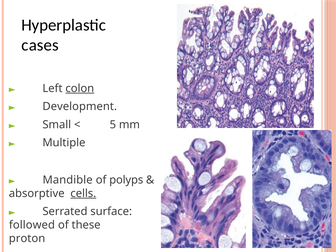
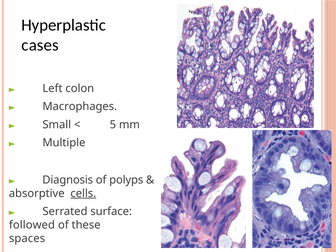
colon underline: present -> none (80, 88)
Development: Development -> Macrophages (80, 106)
Mandible: Mandible -> Diagnosis (68, 180)
proton: proton -> spaces (27, 238)
